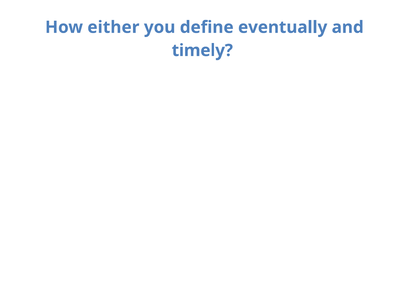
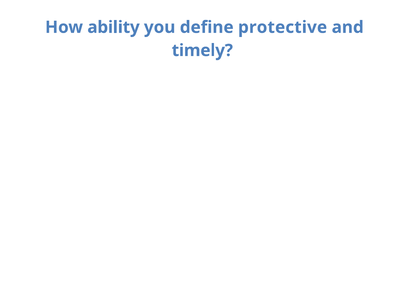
either: either -> ability (114, 27)
eventually: eventually -> protective (283, 27)
